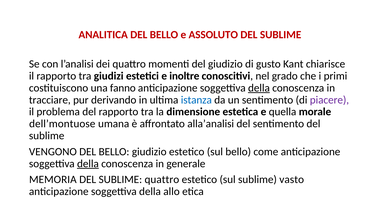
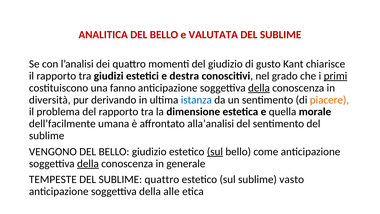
ASSOLUTO: ASSOLUTO -> VALUTATA (213, 35)
inoltre: inoltre -> destra (184, 76)
primi underline: none -> present (335, 76)
tracciare: tracciare -> diversità (50, 100)
piacere colour: purple -> orange (329, 100)
dell’montuose: dell’montuose -> dell’facilmente (62, 124)
sul underline: none -> present (215, 151)
MEMORIA: MEMORIA -> TEMPESTE (53, 179)
allo: allo -> alle (171, 191)
